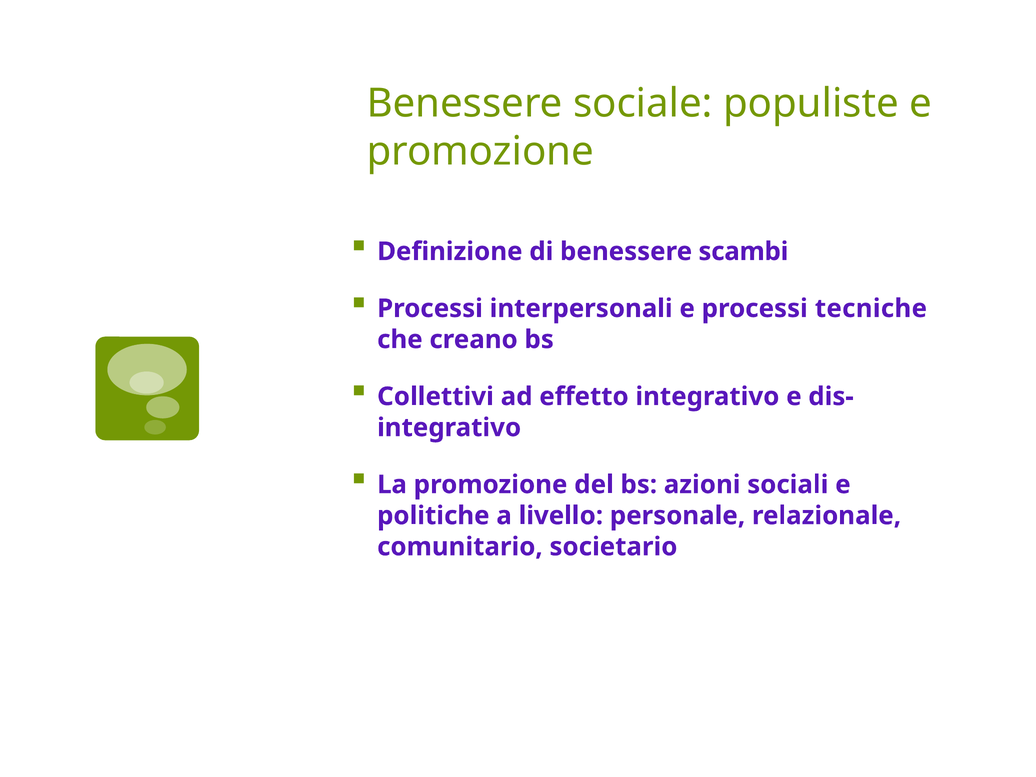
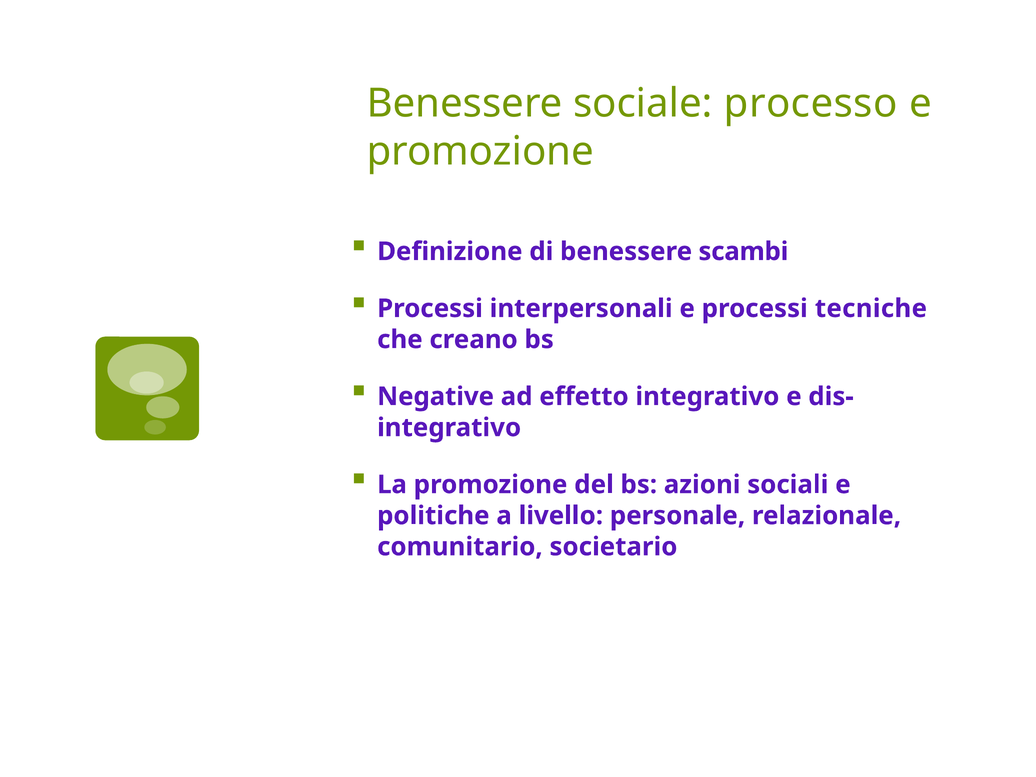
populiste: populiste -> processo (811, 103)
Collettivi: Collettivi -> Negative (436, 397)
